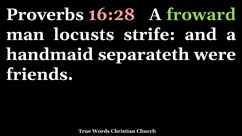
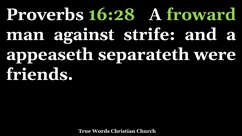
16:28 colour: pink -> light green (112, 15)
locusts: locusts -> against (84, 35)
handmaid: handmaid -> appeaseth (50, 55)
